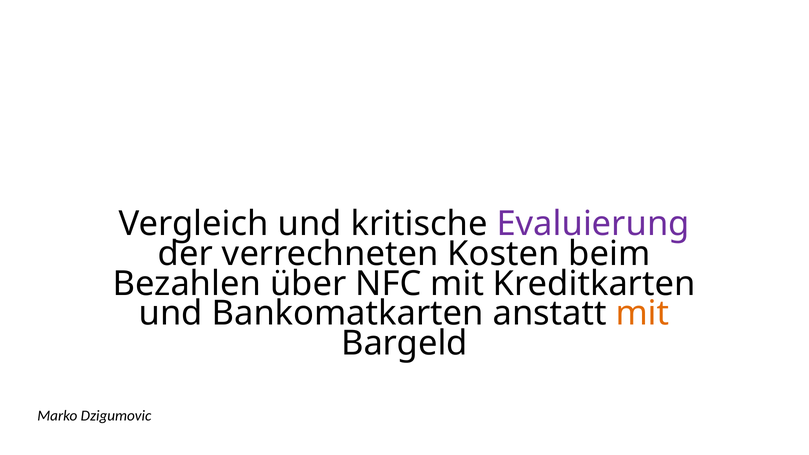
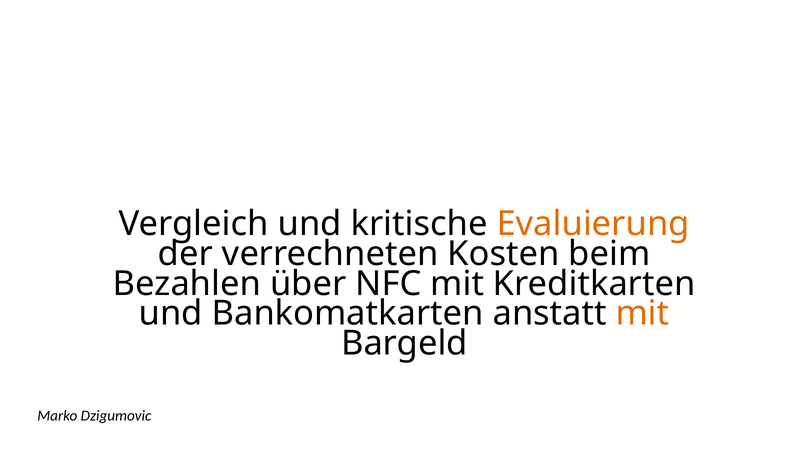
Evaluierung colour: purple -> orange (593, 224)
